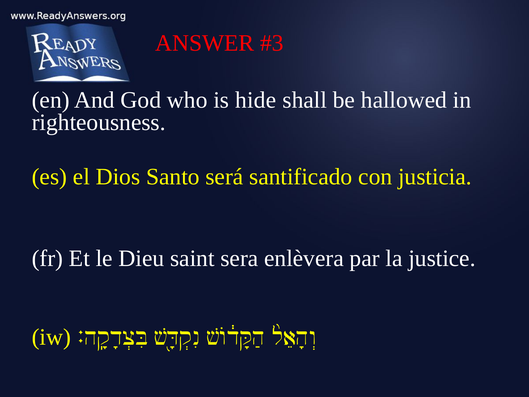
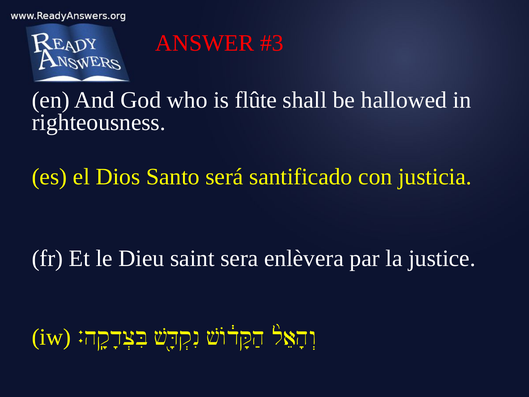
hide: hide -> flûte (256, 100)
